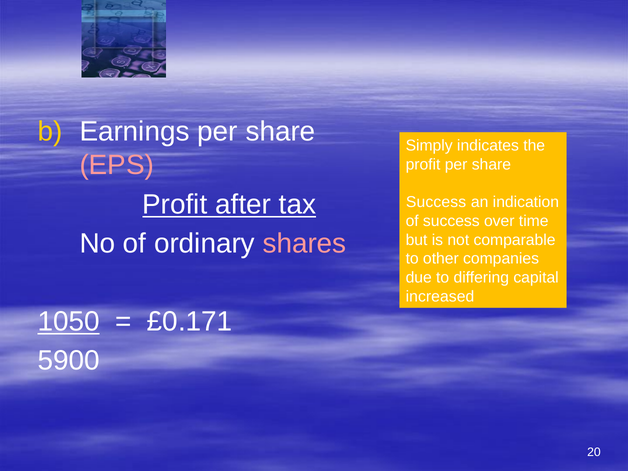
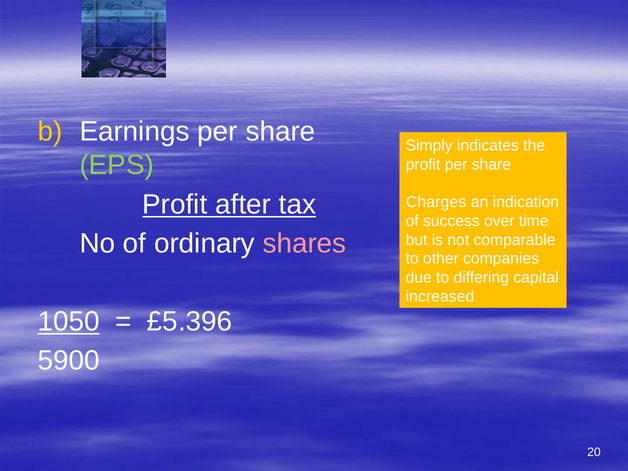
EPS colour: pink -> light green (117, 165)
Success: Success -> Charges (436, 202)
£0.171: £0.171 -> £5.396 (190, 322)
